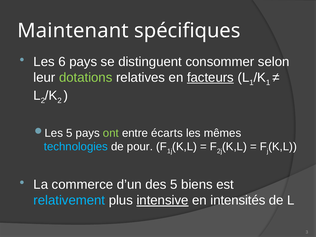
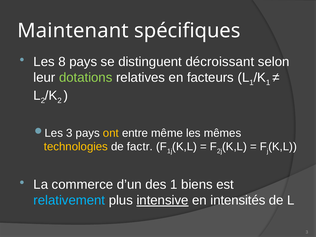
6: 6 -> 8 (62, 62)
consommer: consommer -> décroissant (220, 62)
facteurs underline: present -> none (210, 77)
5: 5 -> 3 (69, 133)
ont colour: light green -> yellow (111, 133)
écarts: écarts -> même (167, 133)
technologies colour: light blue -> yellow (76, 147)
pour: pour -> factr (140, 147)
des 5: 5 -> 1 (174, 185)
